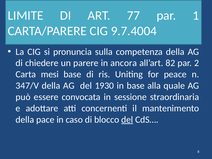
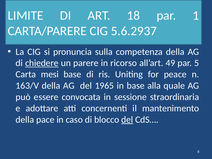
77: 77 -> 18 (133, 15)
9.7.4004: 9.7.4004 -> 5.6.2937 (134, 31)
chiedere underline: none -> present (42, 63)
ancora: ancora -> ricorso (124, 63)
82: 82 -> 49 (170, 63)
2: 2 -> 5 (197, 63)
347/V: 347/V -> 163/V (27, 86)
1930: 1930 -> 1965 (104, 86)
